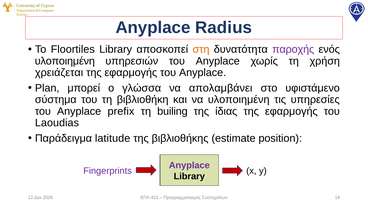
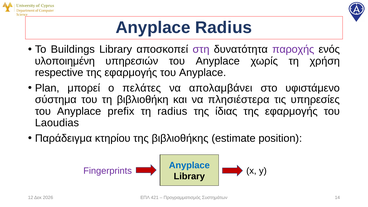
Floortiles: Floortiles -> Buildings (73, 49)
στη colour: orange -> purple (201, 49)
χρειάζεται: χρειάζεται -> respective (59, 73)
γλώσσα: γλώσσα -> πελάτες (142, 88)
να υλοποιημένη: υλοποιημένη -> πλησιέστερα (239, 100)
τη builing: builing -> radius (172, 111)
latitude: latitude -> κτηρίου (113, 138)
Anyplace colour: purple -> blue (189, 165)
